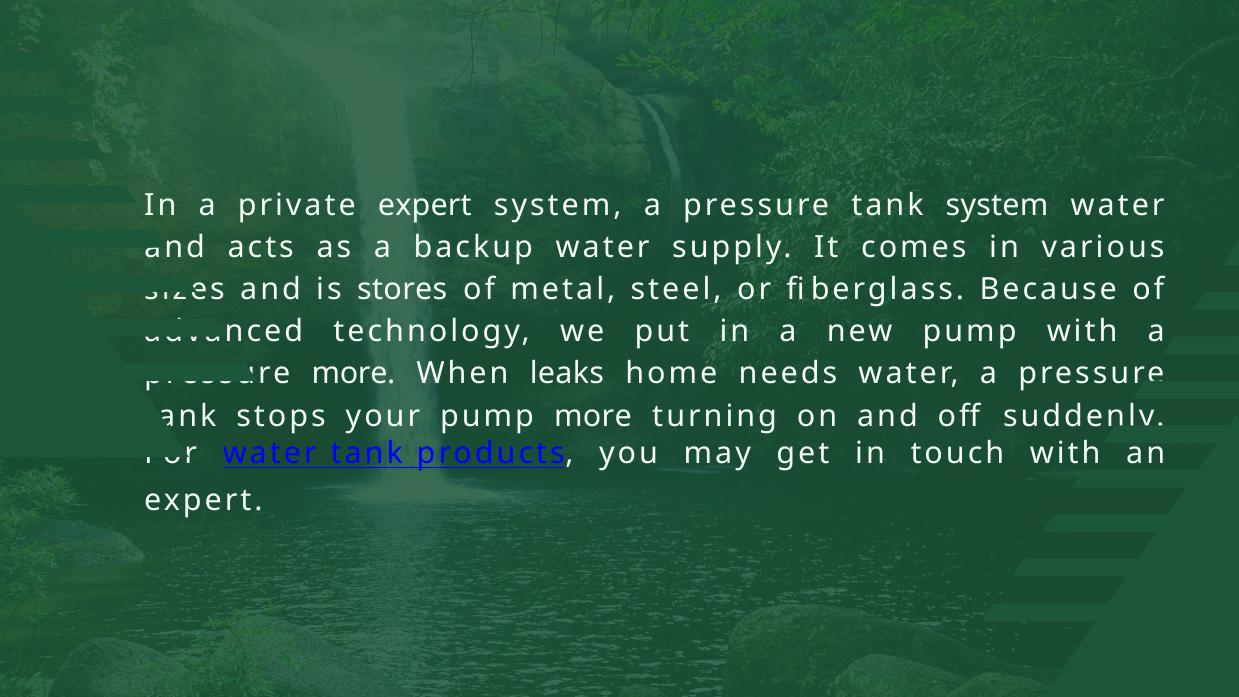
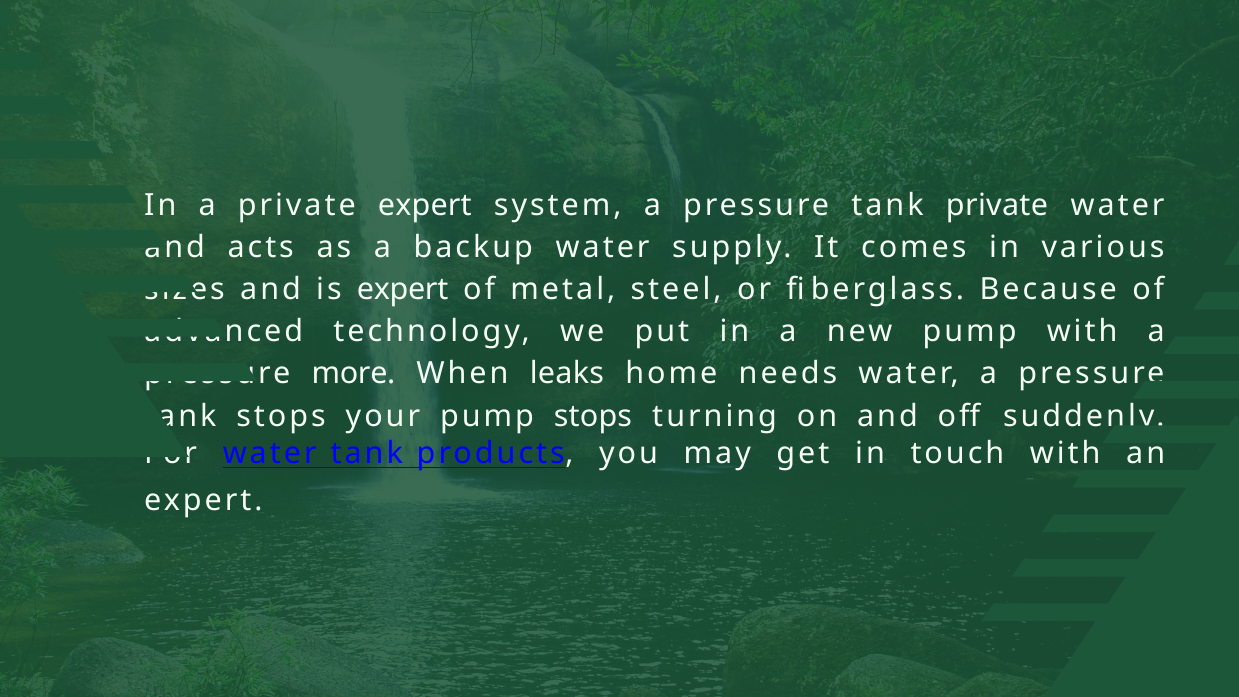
tank system: system -> private (997, 205)
is stores: stores -> expert (403, 289)
pump more: more -> stops (593, 416)
